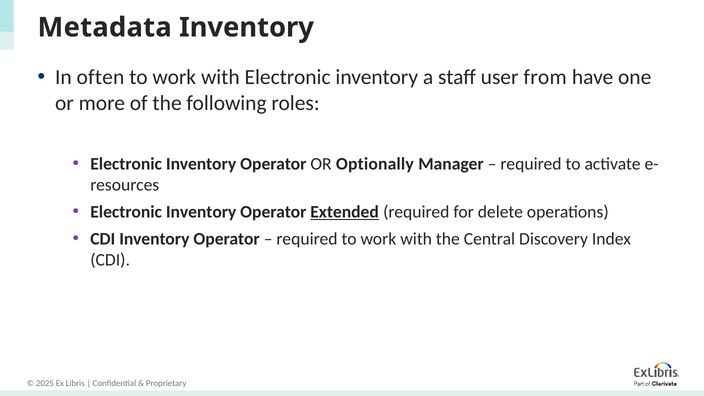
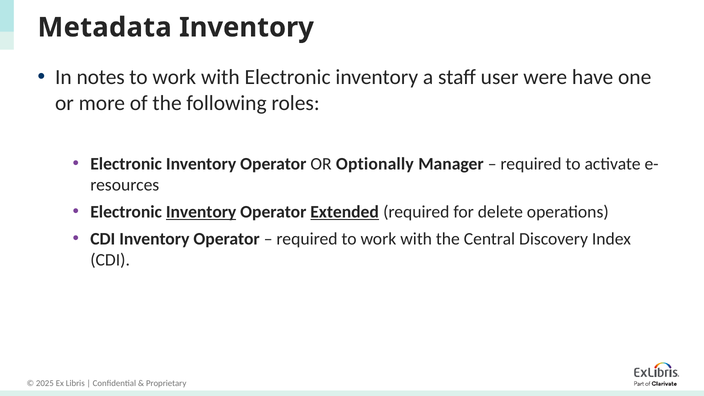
often: often -> notes (101, 77)
from: from -> were (545, 77)
Inventory underline: none -> present (201, 212)
